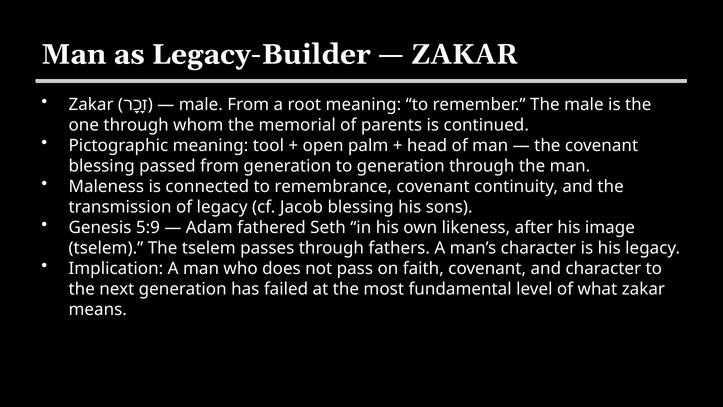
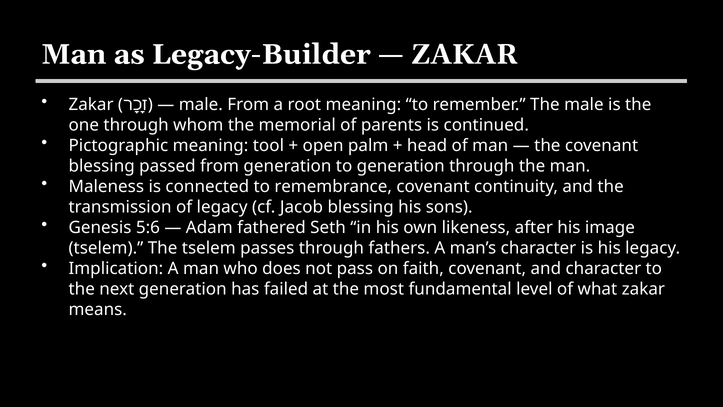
5:9: 5:9 -> 5:6 (148, 227)
